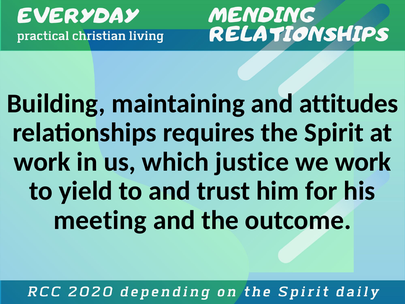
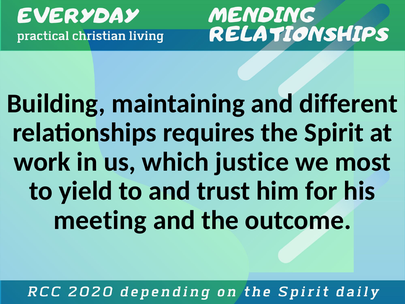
attitudes: attitudes -> different (349, 103)
we work: work -> most (363, 162)
